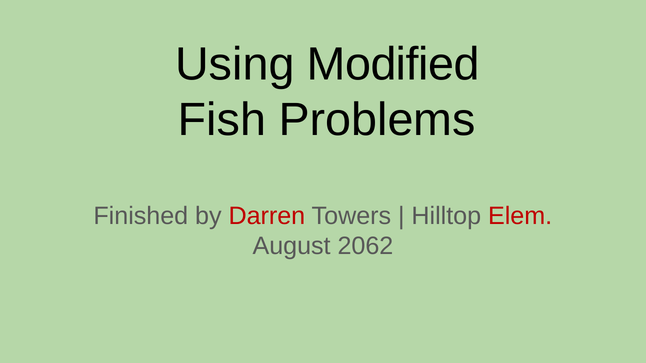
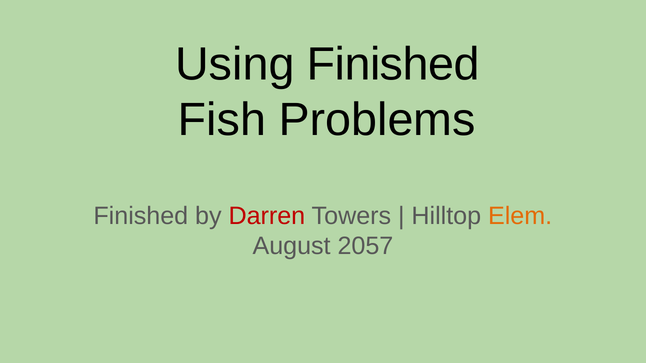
Using Modified: Modified -> Finished (393, 64)
Elem colour: red -> orange (520, 216)
2062: 2062 -> 2057 (365, 246)
